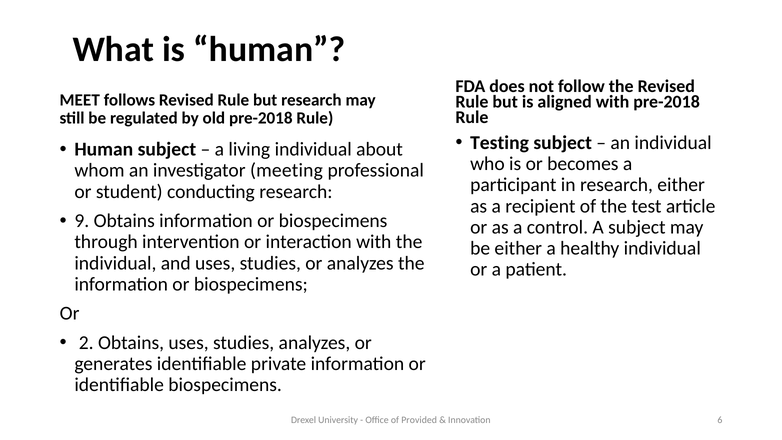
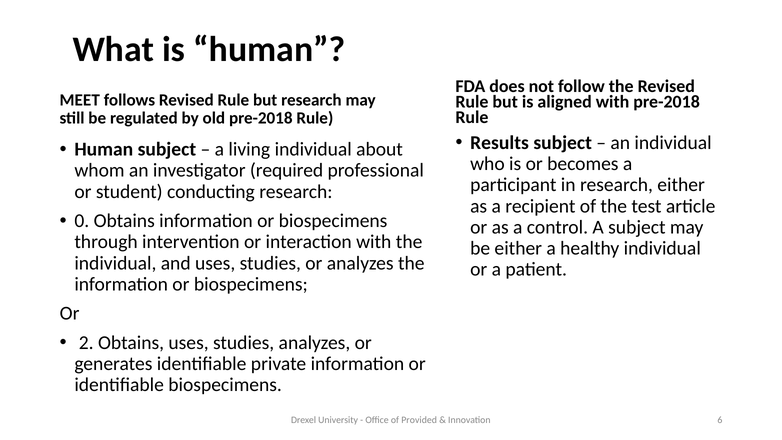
Testing: Testing -> Results (500, 143)
meeting: meeting -> required (287, 170)
9: 9 -> 0 (82, 221)
